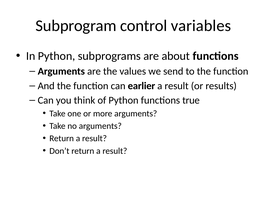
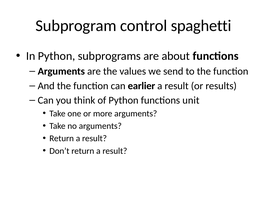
variables: variables -> spaghetti (201, 26)
true: true -> unit (191, 100)
